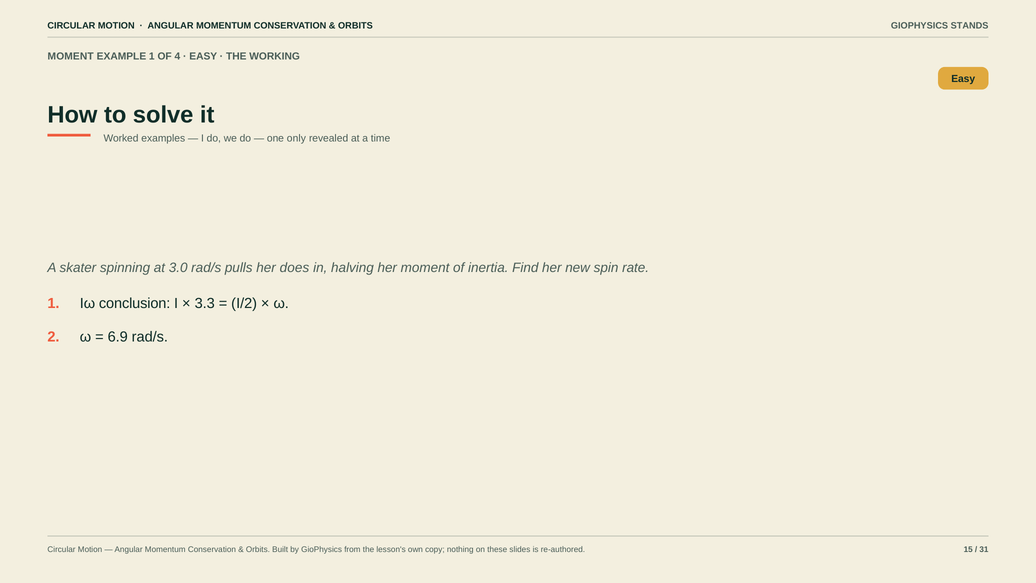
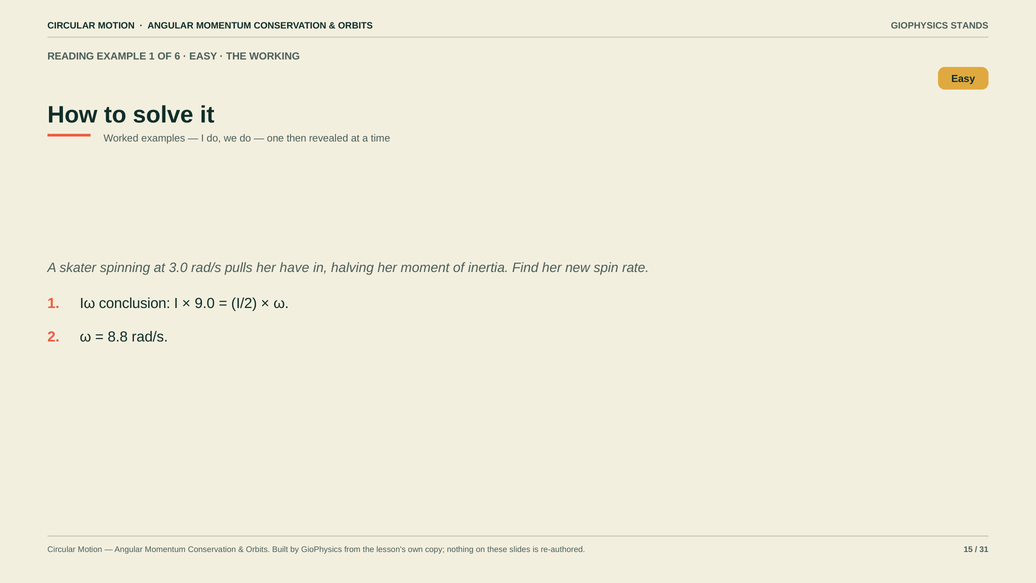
MOMENT: MOMENT -> READING (71, 56)
4: 4 -> 6 (177, 56)
only: only -> then (297, 138)
does: does -> have (294, 268)
3.3: 3.3 -> 9.0 (205, 303)
6.9: 6.9 -> 8.8 (118, 337)
